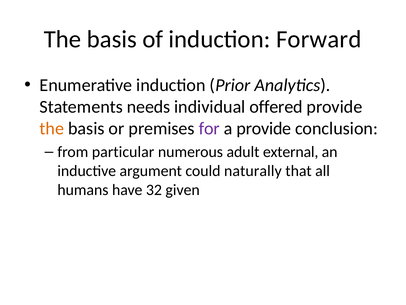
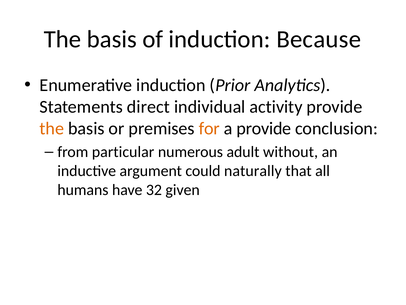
Forward: Forward -> Because (319, 39)
needs: needs -> direct (148, 107)
offered: offered -> activity (276, 107)
for colour: purple -> orange (209, 128)
external: external -> without (291, 152)
